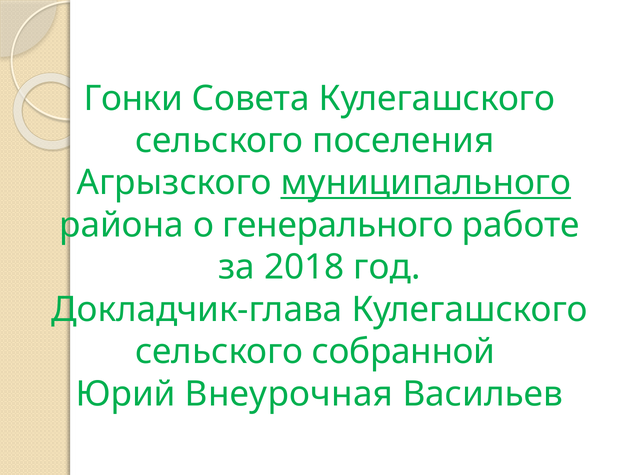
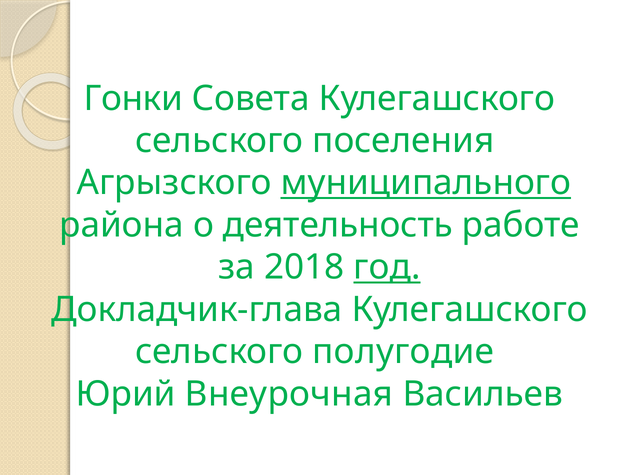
генерального: генерального -> деятельность (338, 225)
год underline: none -> present (387, 267)
собранной: собранной -> полугодие (403, 352)
